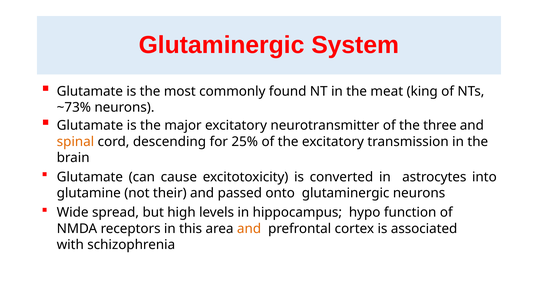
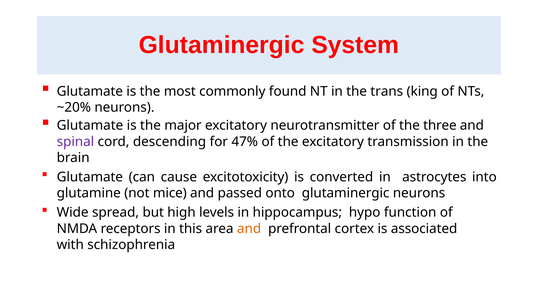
meat: meat -> trans (387, 92)
~73%: ~73% -> ~20% (74, 108)
spinal colour: orange -> purple (75, 142)
25%: 25% -> 47% (245, 142)
their: their -> mice (170, 194)
